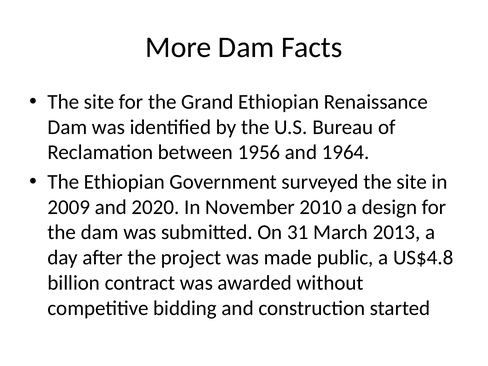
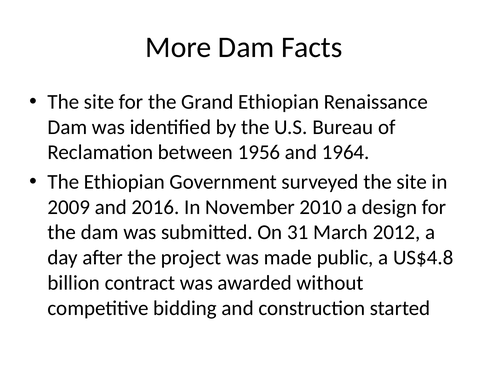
2020: 2020 -> 2016 (155, 207)
2013: 2013 -> 2012 (397, 232)
